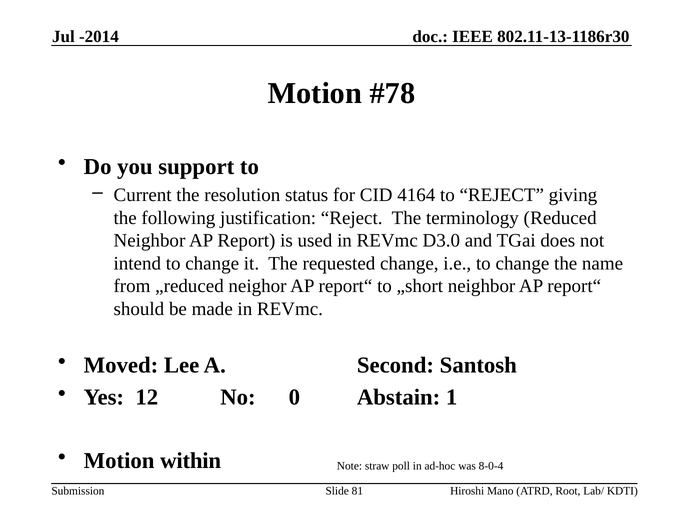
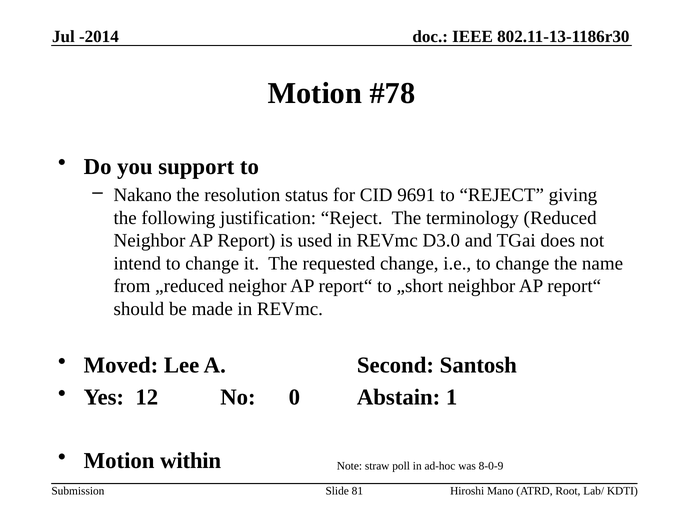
Current: Current -> Nakano (143, 195)
4164: 4164 -> 9691 (416, 195)
8-0-4: 8-0-4 -> 8-0-9 (491, 466)
